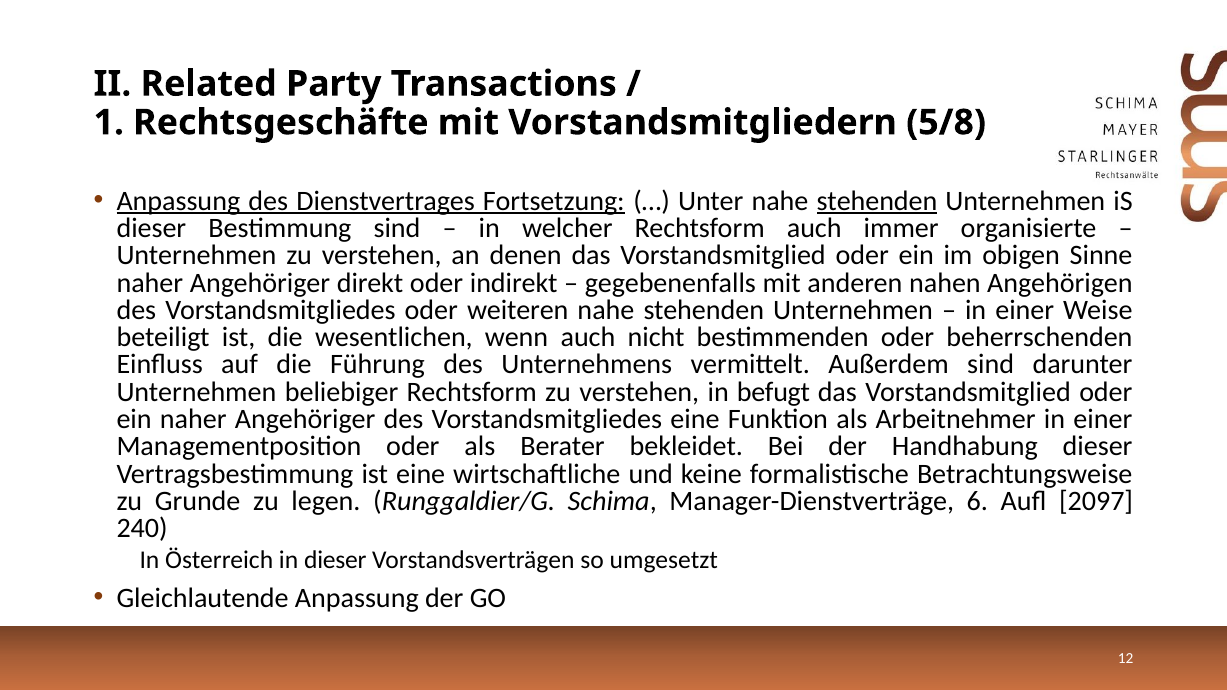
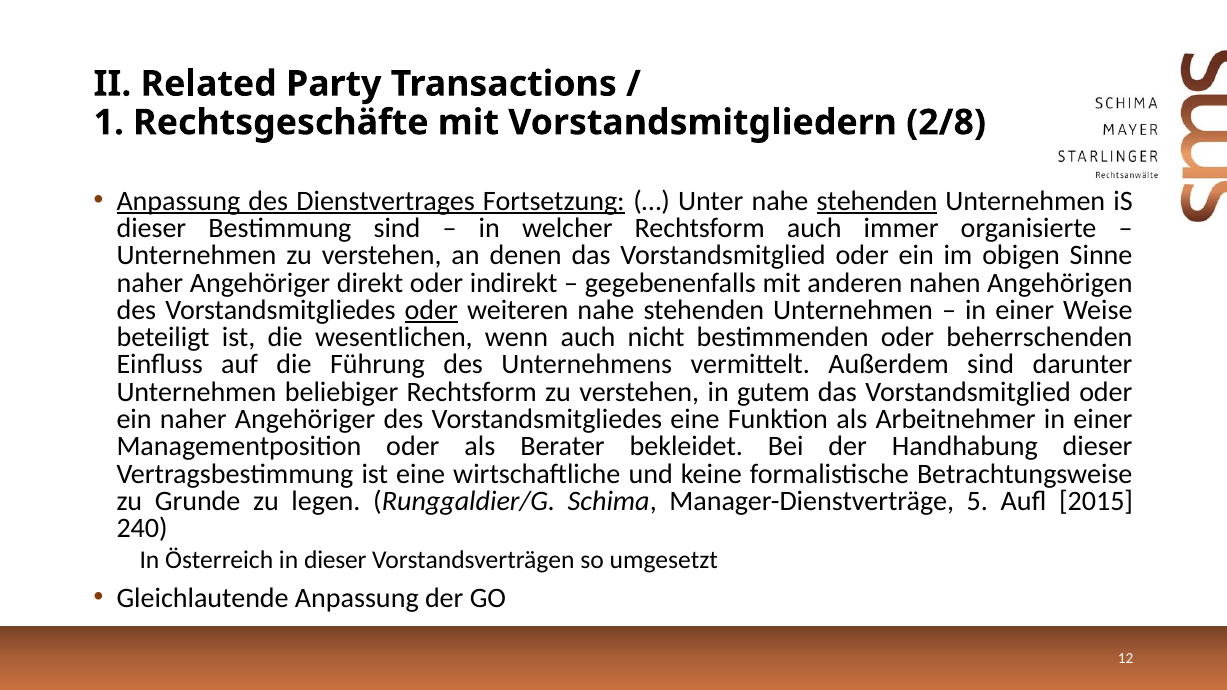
5/8: 5/8 -> 2/8 (946, 123)
oder underline: none -> present (431, 310)
befugt: befugt -> gutem (773, 392)
6: 6 -> 5 (977, 501)
2097: 2097 -> 2015 (1096, 501)
